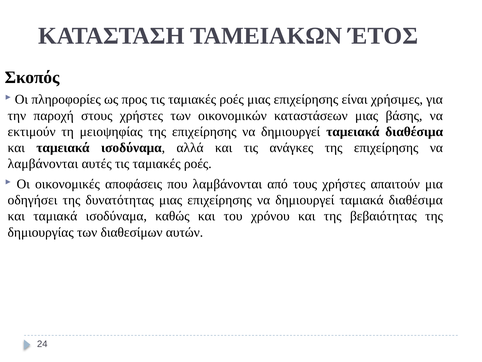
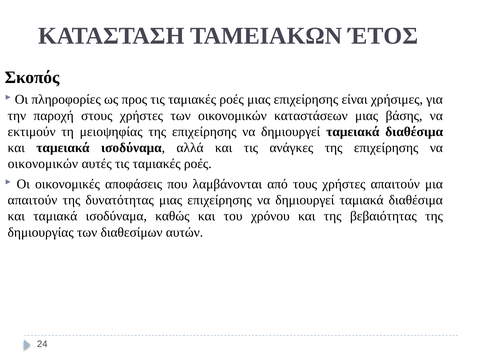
λαμβάνονται: λαμβάνονται -> οικονομικών (43, 164)
οδηγήσει: οδηγήσει -> απαιτούν (33, 200)
